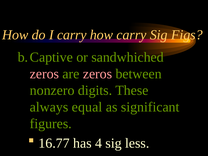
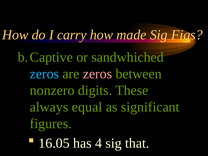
how carry: carry -> made (131, 35)
zeros colour: pink -> light blue (44, 74)
16.77: 16.77 -> 16.05 (54, 143)
less: less -> that (137, 143)
